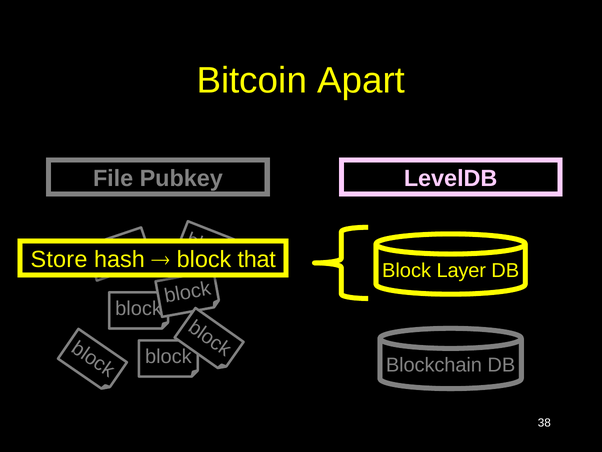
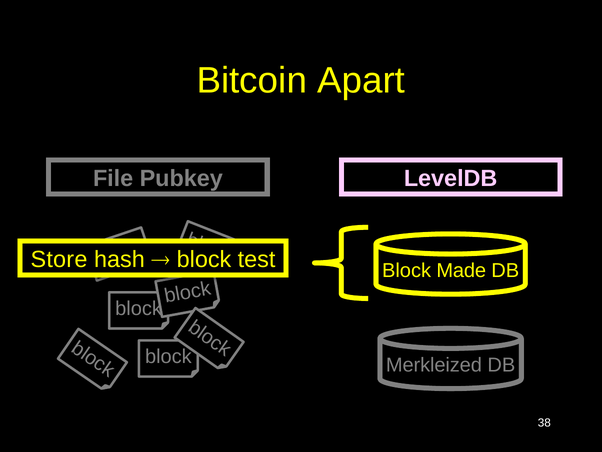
that: that -> test (257, 259)
Layer: Layer -> Made (461, 270)
Blockchain: Blockchain -> Merkleized (434, 365)
